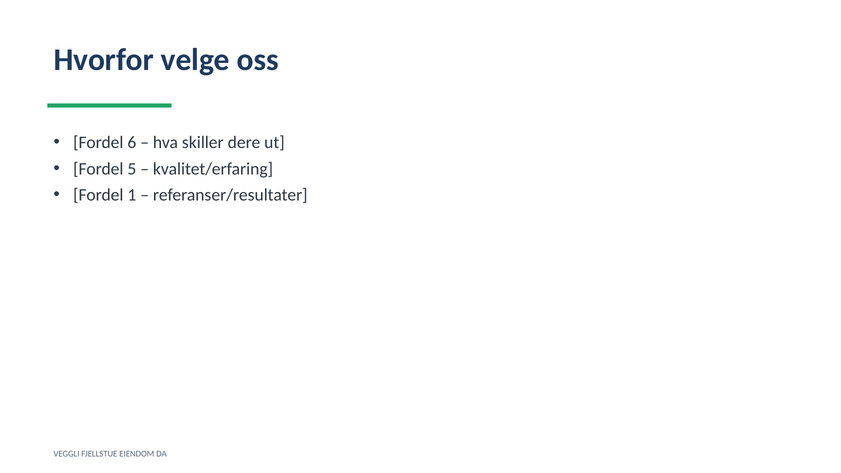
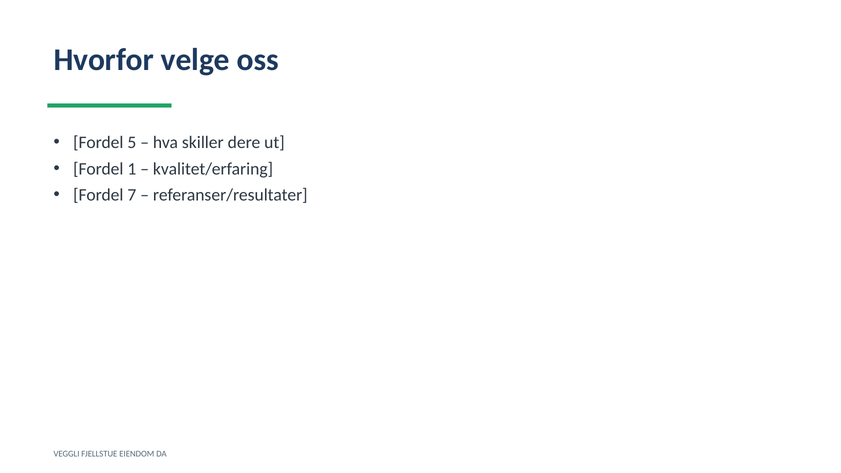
6: 6 -> 5 (132, 142)
5: 5 -> 1 (132, 169)
1: 1 -> 7 (132, 195)
